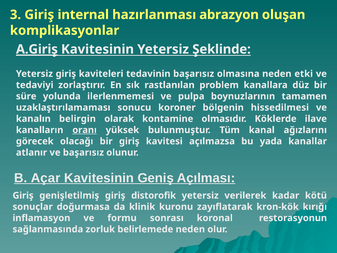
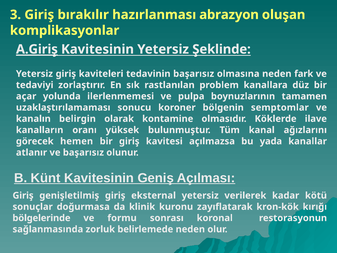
internal: internal -> bırakılır (83, 15)
etki: etki -> fark (304, 74)
süre: süre -> açar (26, 96)
hissedilmesi: hissedilmesi -> semptomlar (280, 107)
oranı underline: present -> none (85, 130)
olacağı: olacağı -> hemen (77, 141)
Açar: Açar -> Künt (46, 178)
distorofik: distorofik -> eksternal (154, 195)
inflamasyon: inflamasyon -> bölgelerinde (41, 218)
